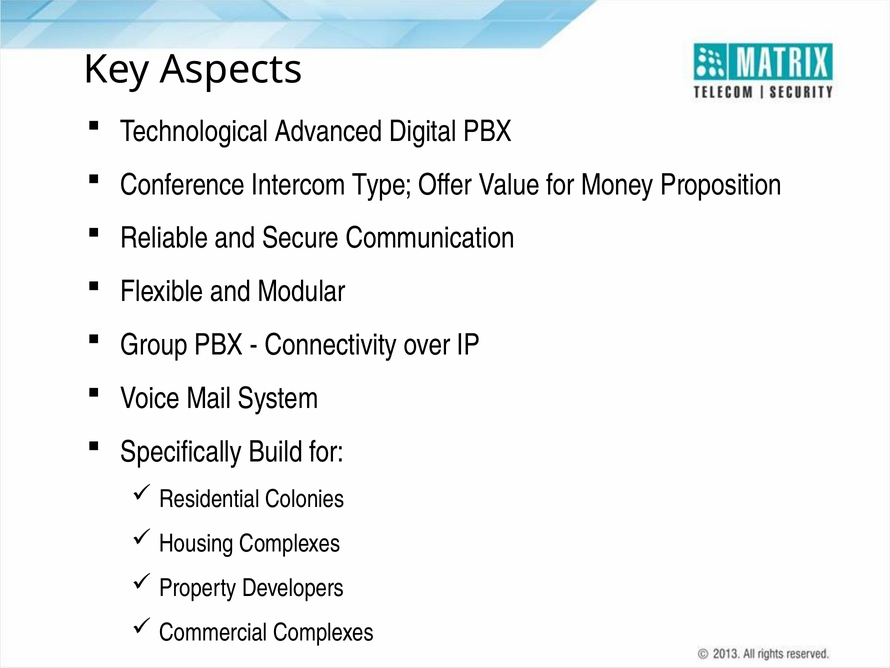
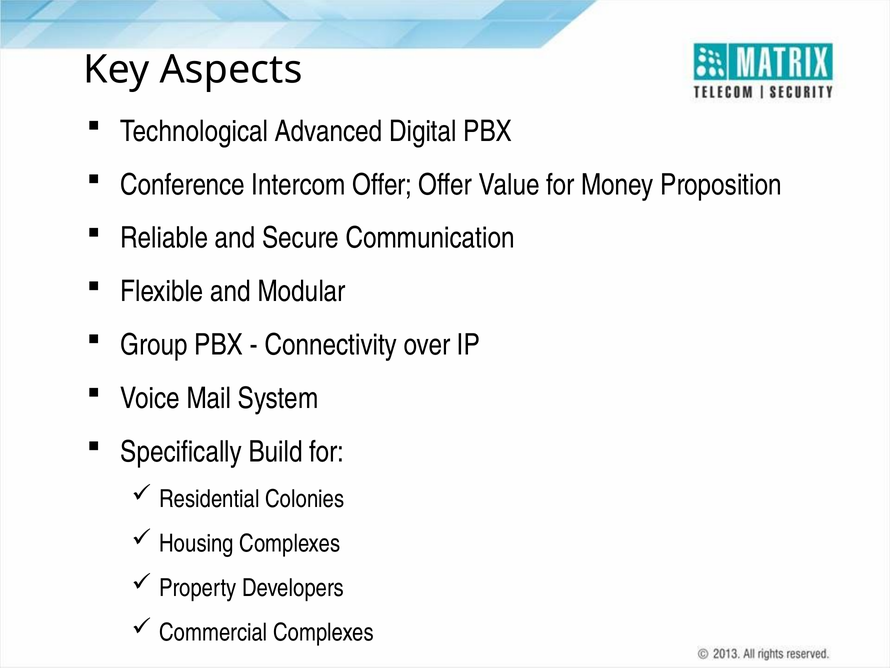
Intercom Type: Type -> Offer (382, 185)
